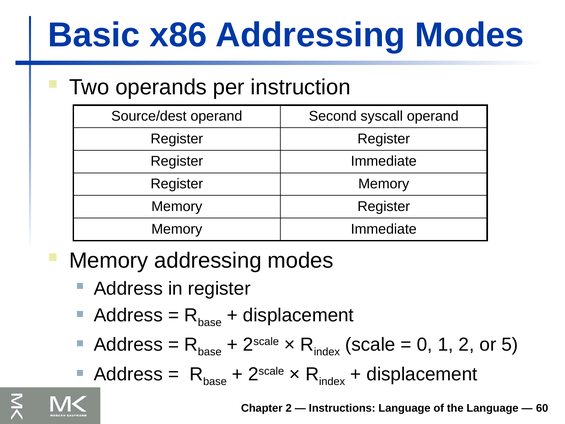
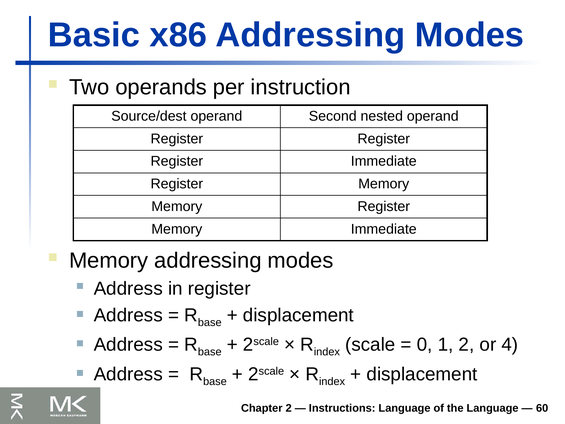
syscall: syscall -> nested (382, 116)
5: 5 -> 4 (510, 344)
